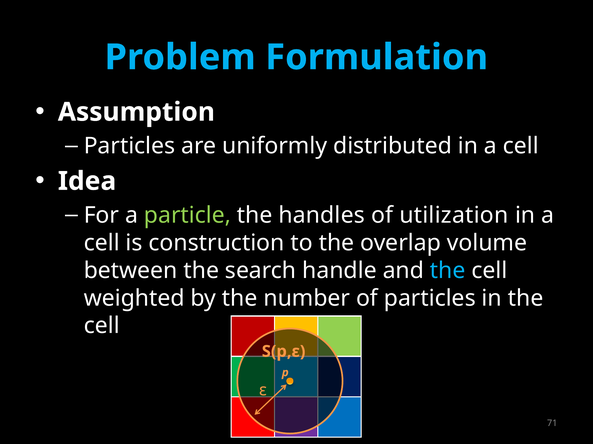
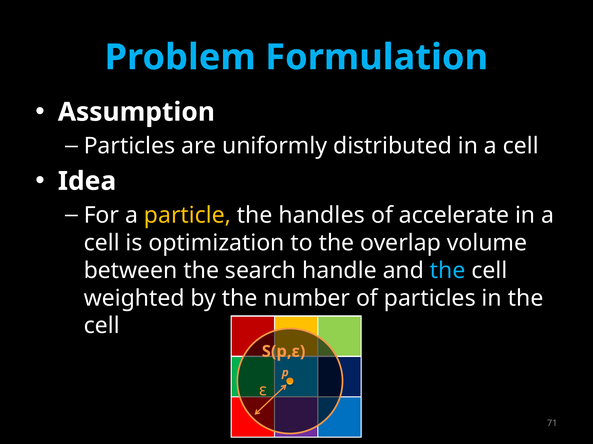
particle colour: light green -> yellow (187, 216)
utilization: utilization -> accelerate (454, 216)
construction: construction -> optimization (217, 243)
